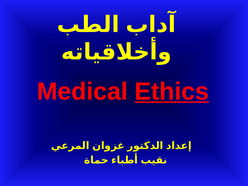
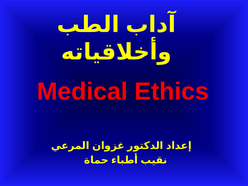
Ethics underline: present -> none (172, 91)
